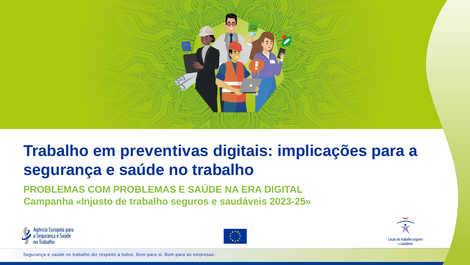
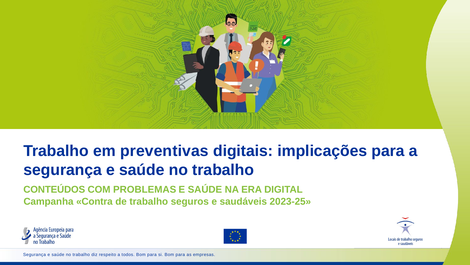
PROBLEMAS: PROBLEMAS -> CONTEÚDOS (54, 189)
Injusto: Injusto -> Contra (94, 201)
